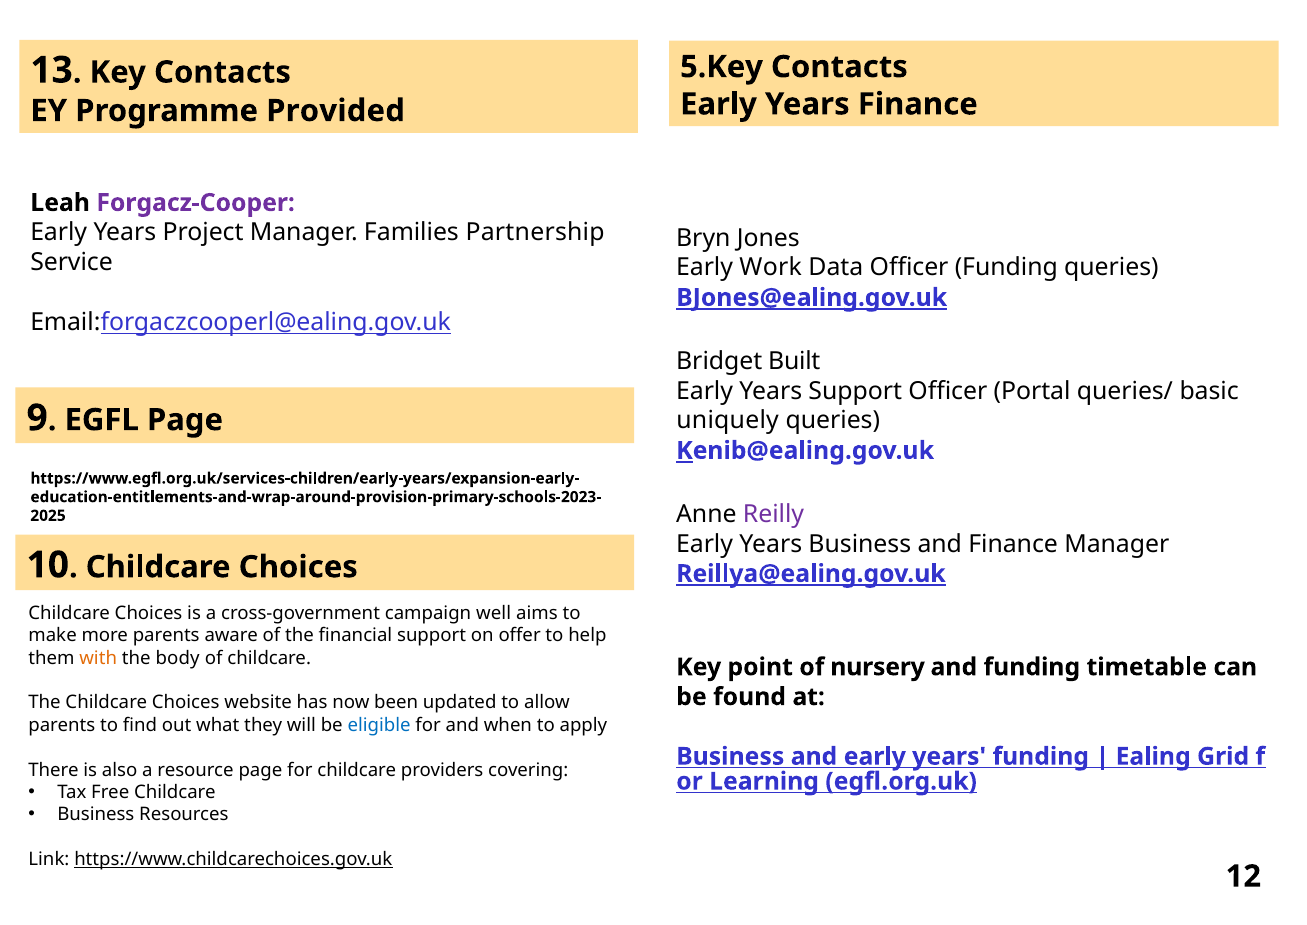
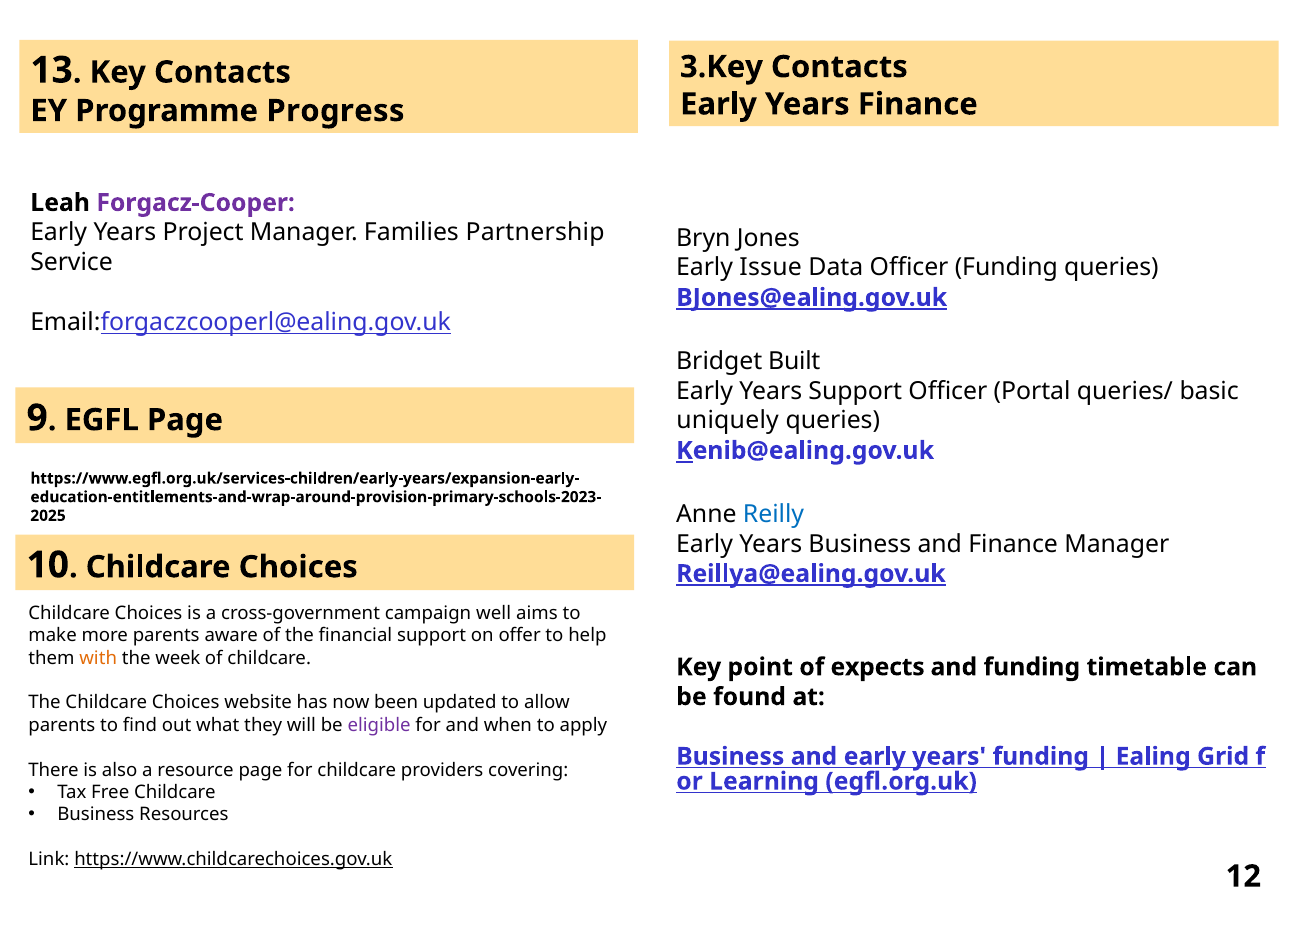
5.Key: 5.Key -> 3.Key (721, 67)
Provided: Provided -> Progress (335, 111)
Work: Work -> Issue (771, 268)
Reilly colour: purple -> blue (774, 514)
body: body -> week (178, 658)
nursery: nursery -> expects (878, 667)
eligible colour: blue -> purple (379, 725)
